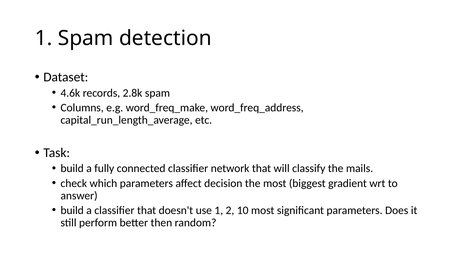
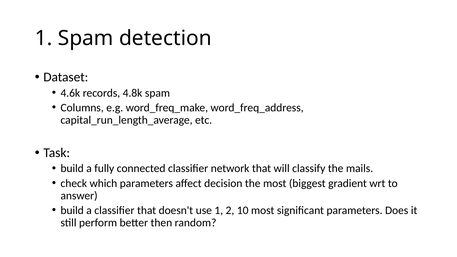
2.8k: 2.8k -> 4.8k (133, 93)
